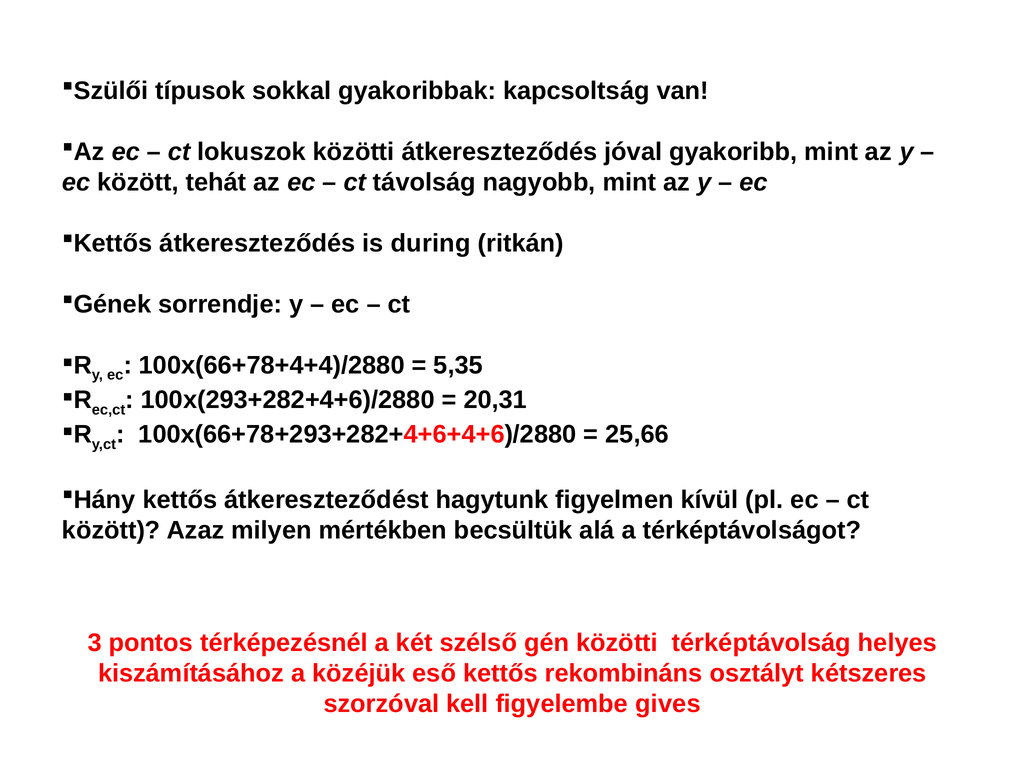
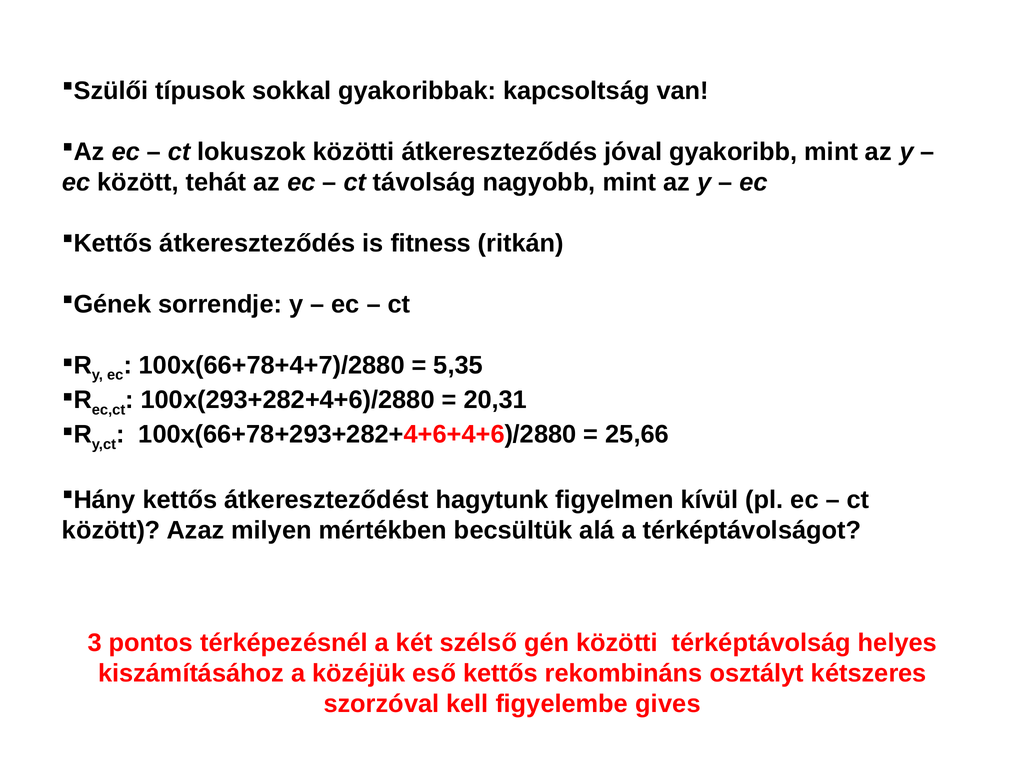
during: during -> fitness (431, 243)
100x(66+78+4+4)/2880: 100x(66+78+4+4)/2880 -> 100x(66+78+4+7)/2880 (272, 365)
